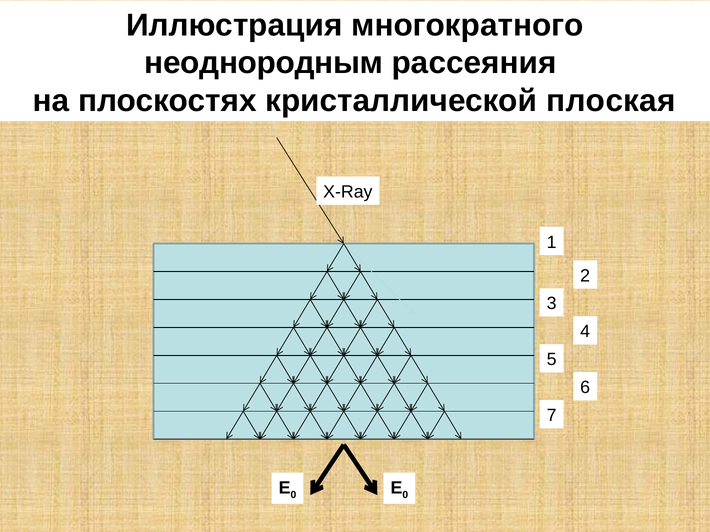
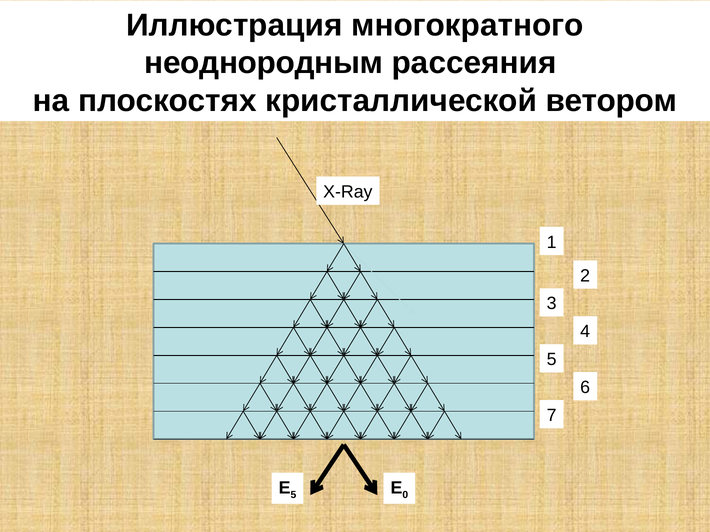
плоская: плоская -> ветором (611, 101)
0: 0 -> 5 (293, 495)
